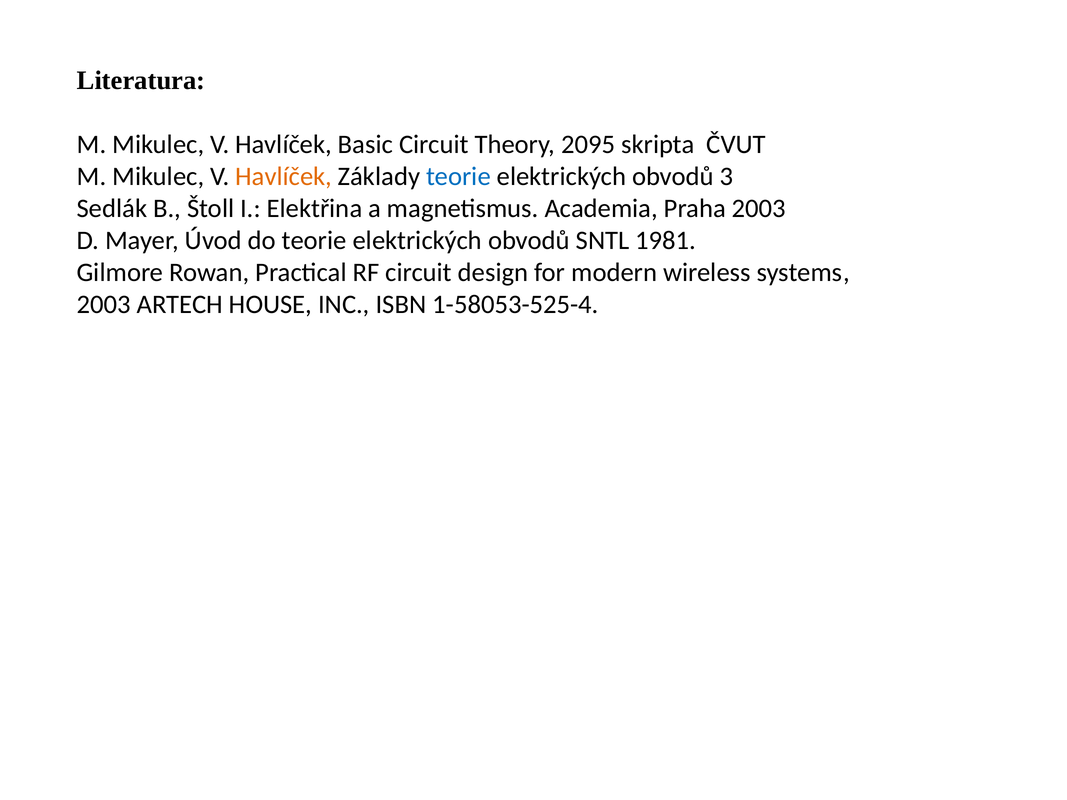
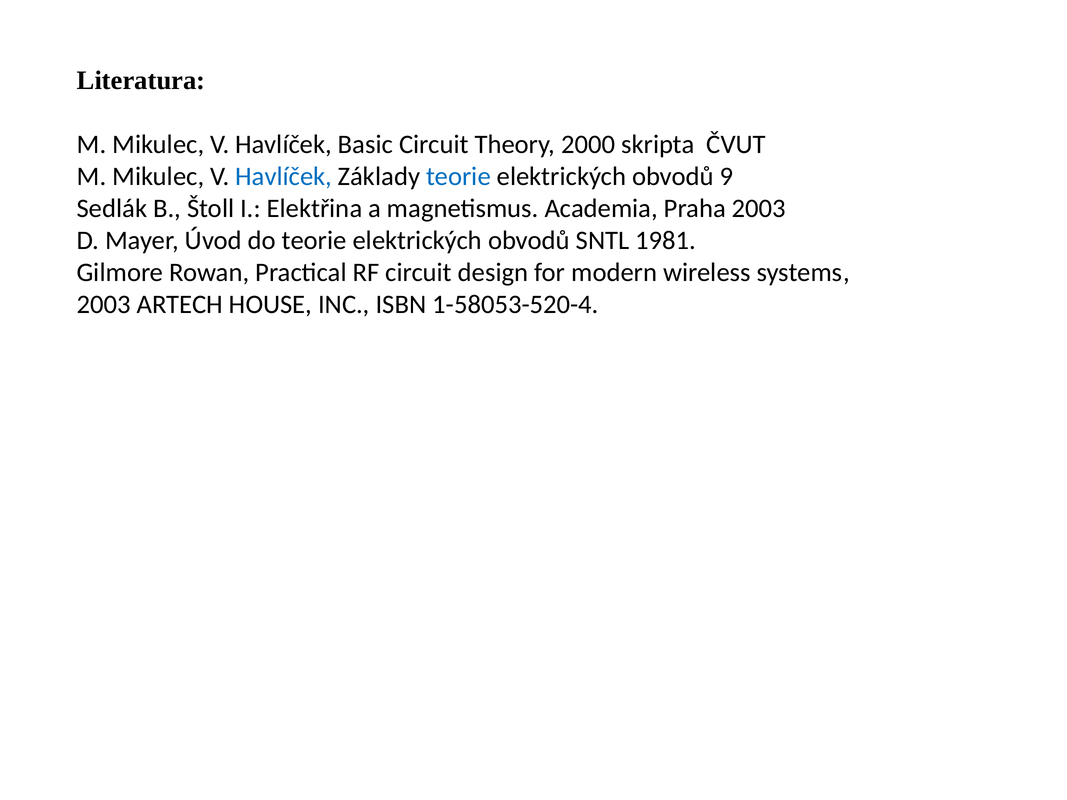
2095: 2095 -> 2000 (588, 144)
Havlíček colour: orange -> blue (284, 176)
3: 3 -> 9 (727, 176)
1-58053-525-4: 1-58053-525-4 -> 1-58053-520-4 (515, 304)
